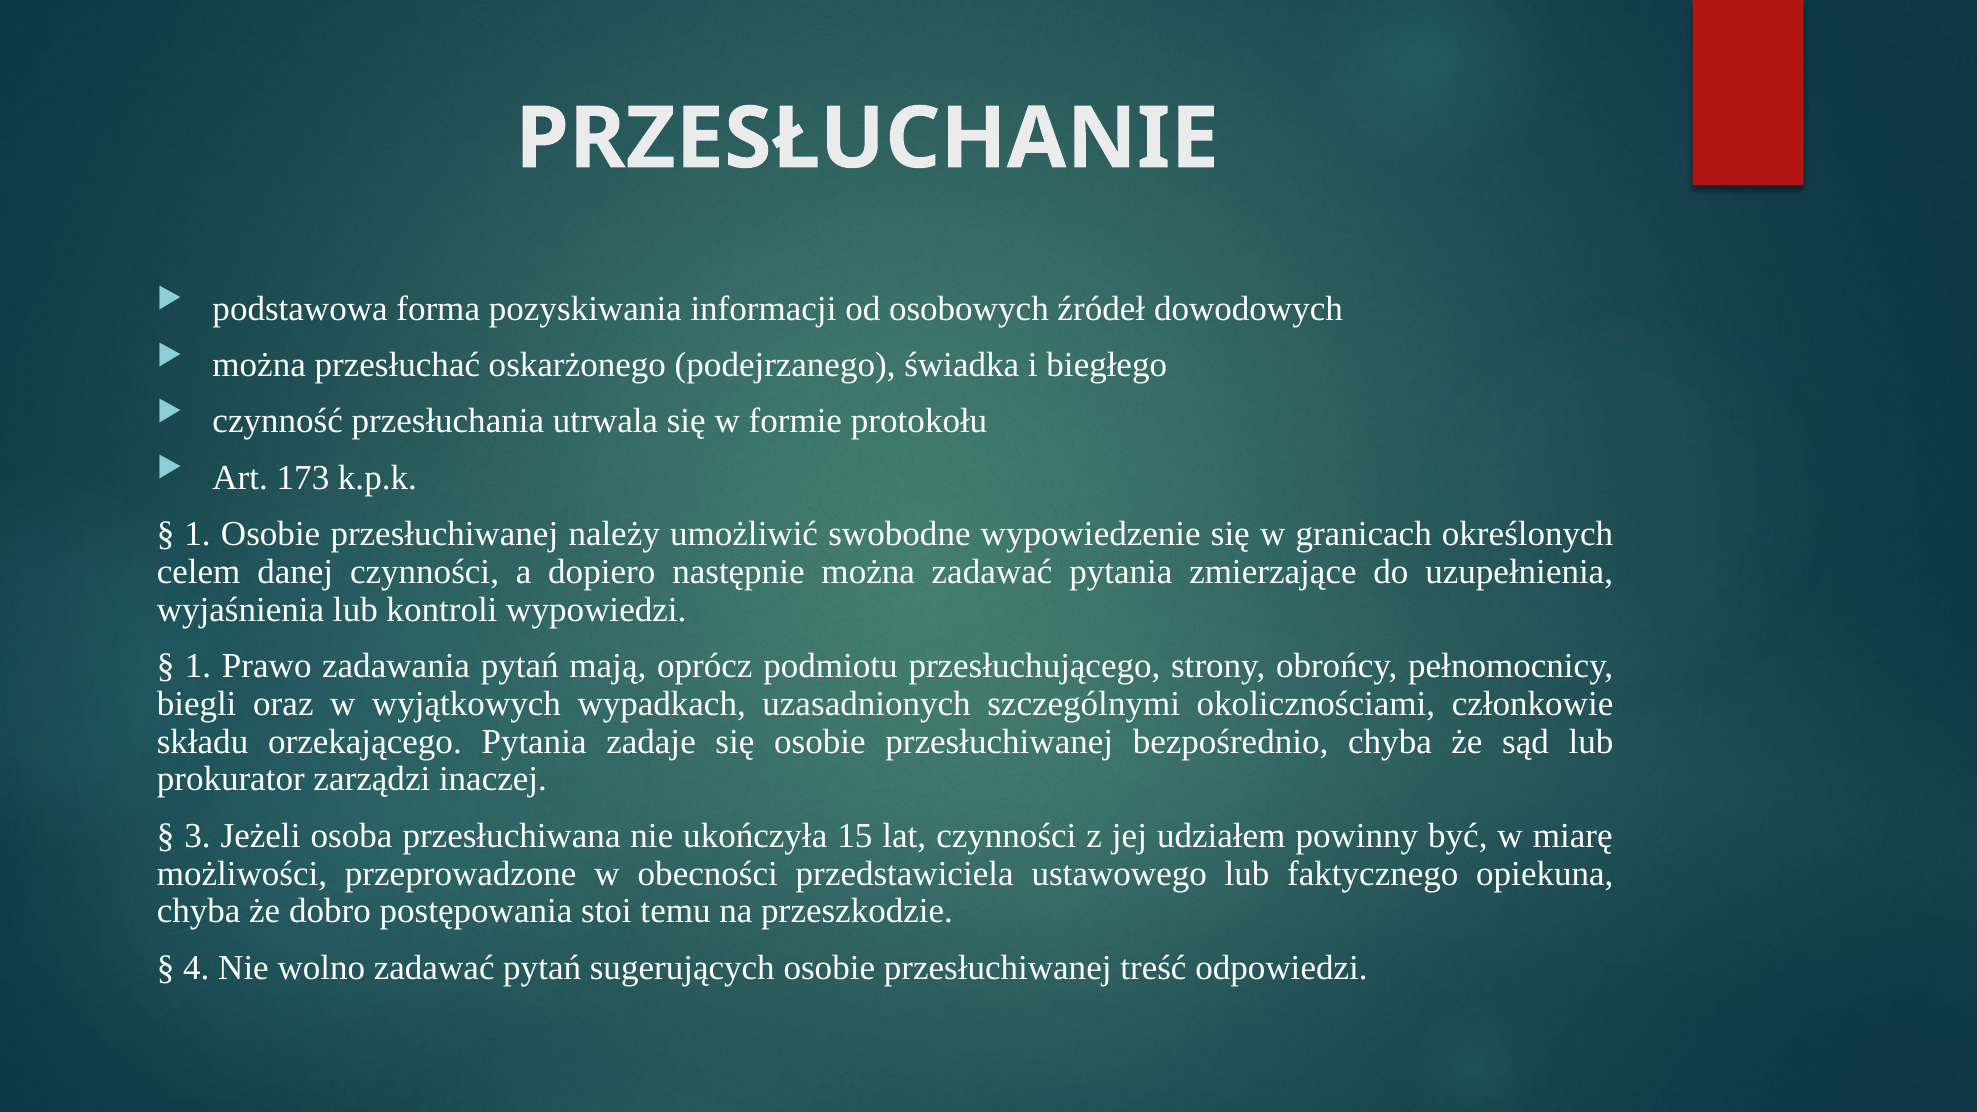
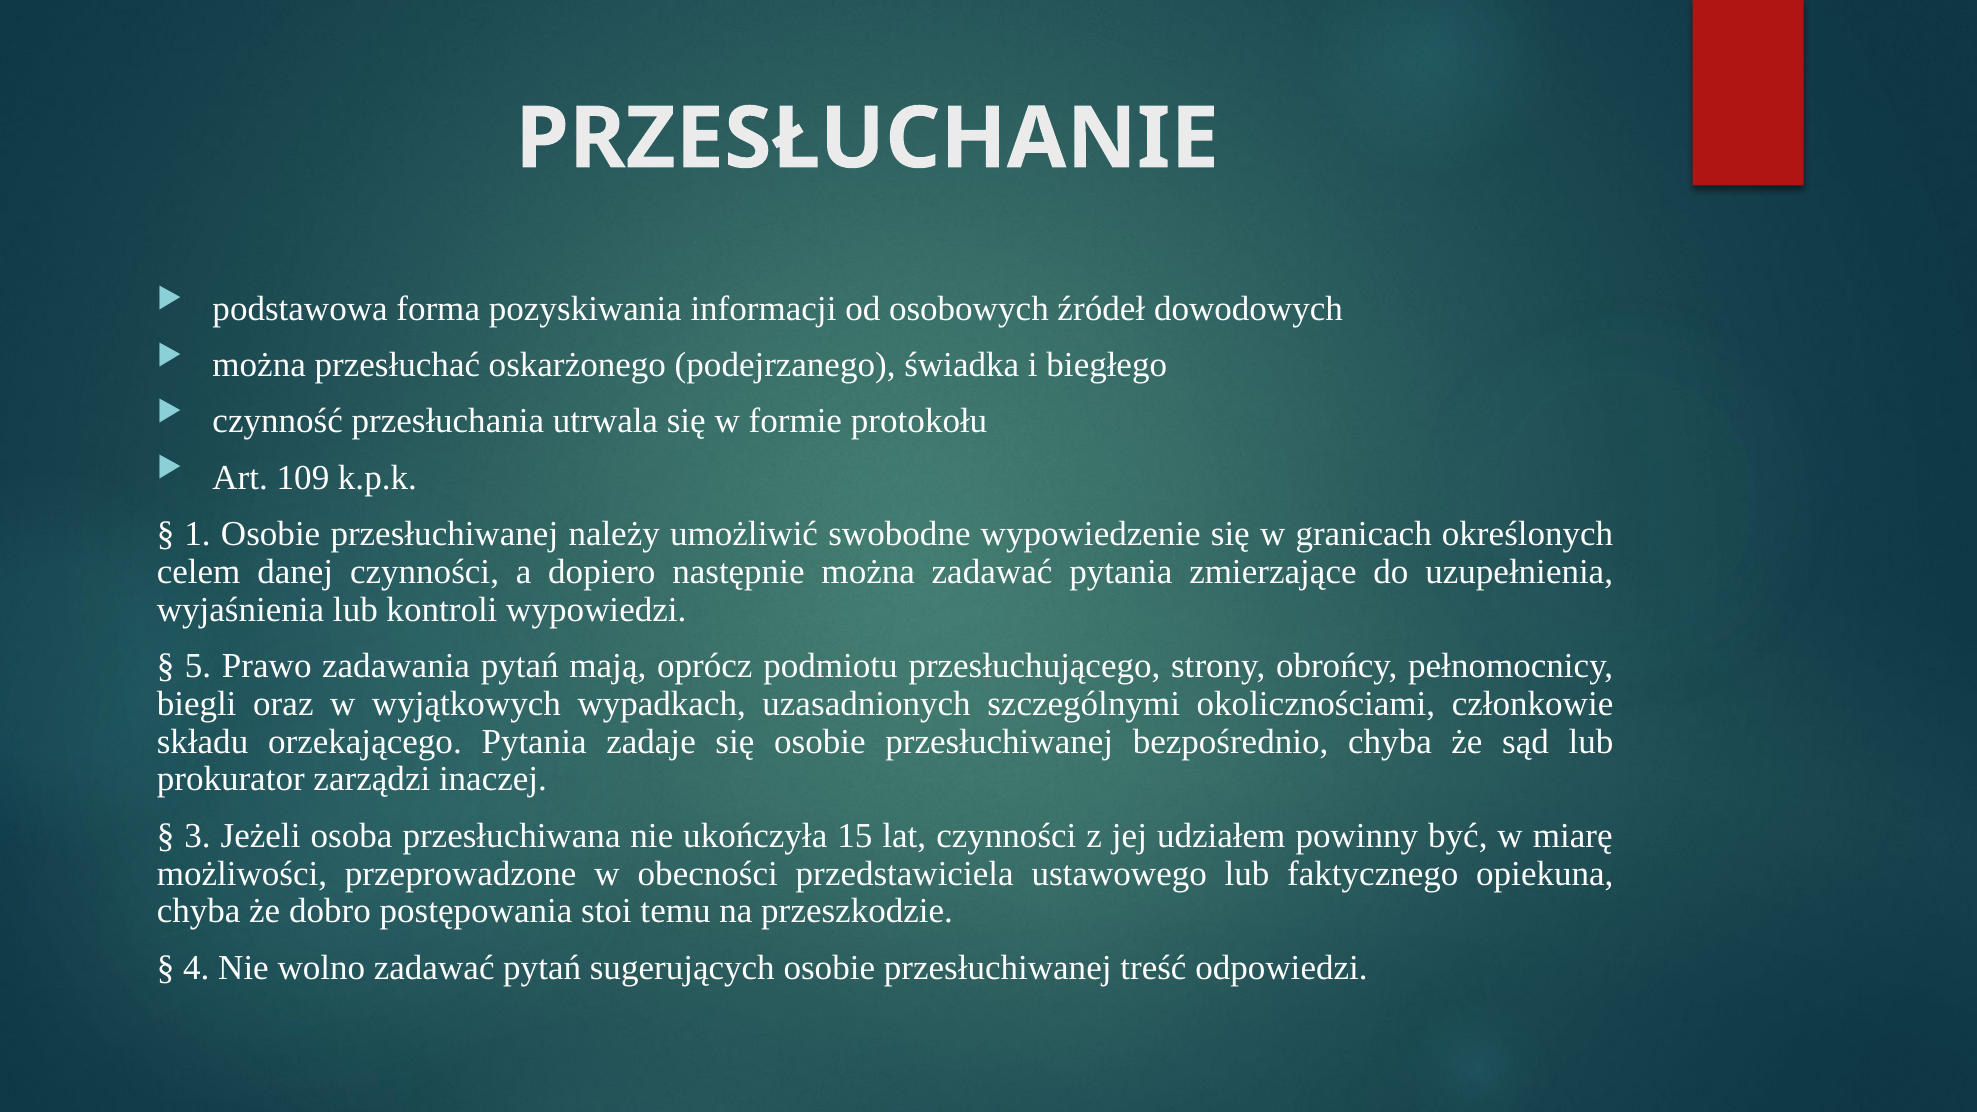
173: 173 -> 109 (303, 478)
1: 1 -> 5 (198, 666)
